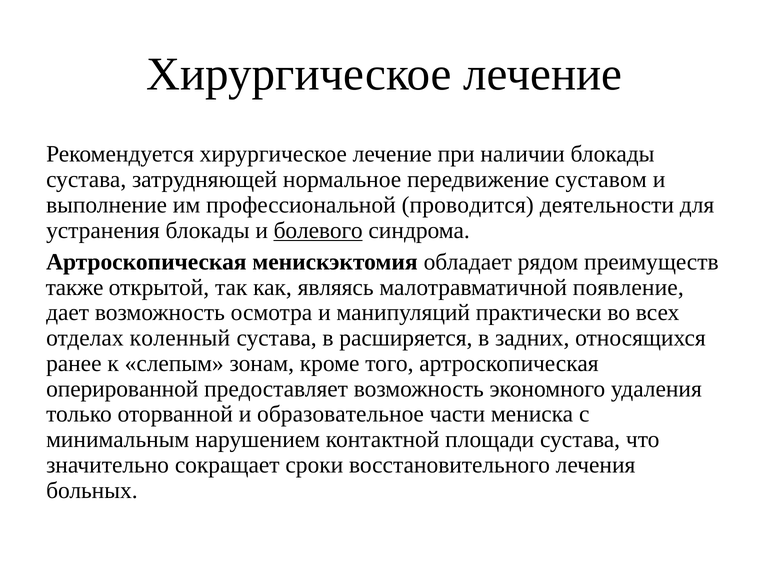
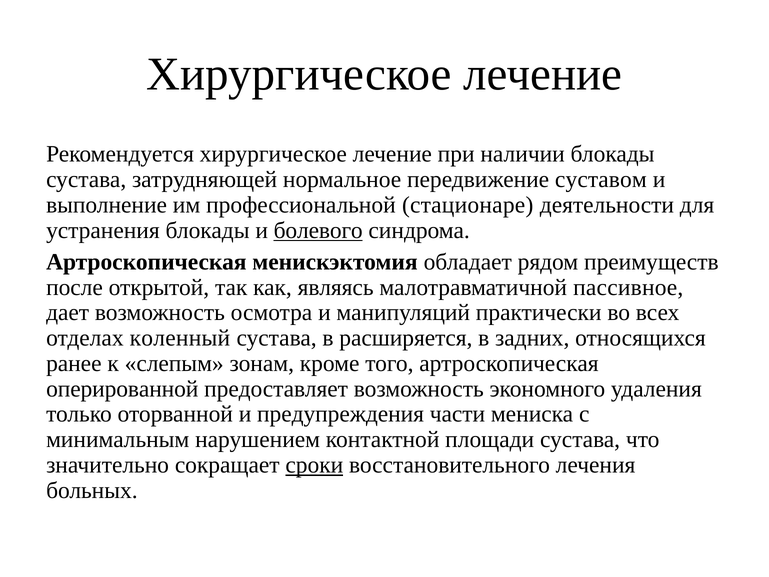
проводится: проводится -> стационаре (468, 205)
также: также -> после (74, 287)
появление: появление -> пассивное (628, 287)
образовательное: образовательное -> предупреждения (341, 414)
сроки underline: none -> present (314, 465)
